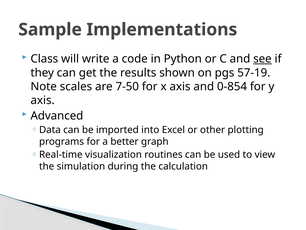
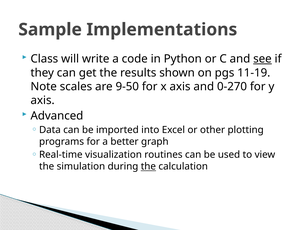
57-19: 57-19 -> 11-19 (254, 73)
7-50: 7-50 -> 9-50 (127, 86)
0-854: 0-854 -> 0-270 (232, 86)
the underline: none -> present (148, 166)
